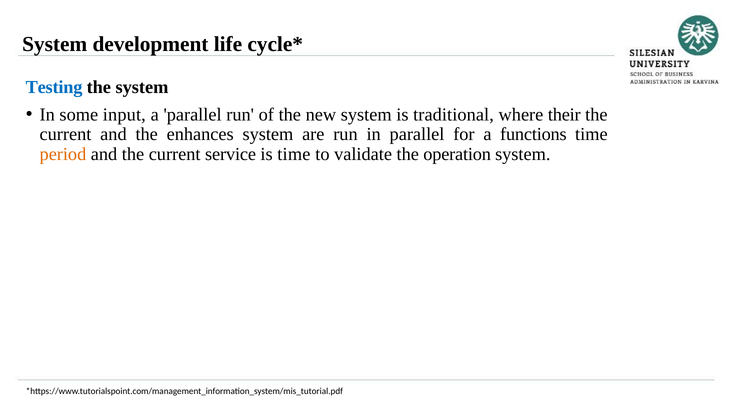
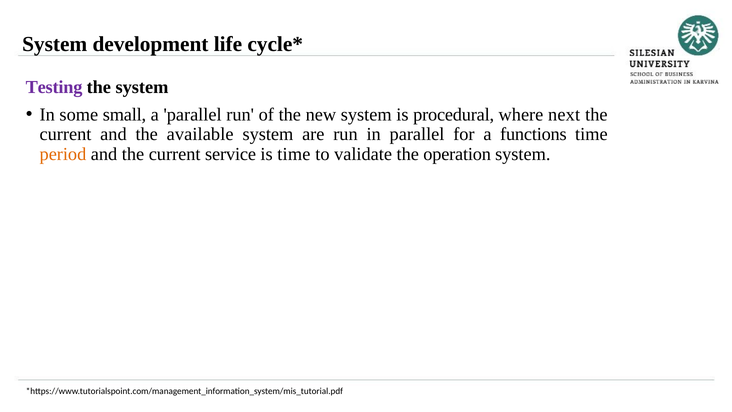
Testing colour: blue -> purple (54, 87)
input: input -> small (125, 115)
traditional: traditional -> procedural (454, 115)
their: their -> next (564, 115)
enhances: enhances -> available (200, 134)
